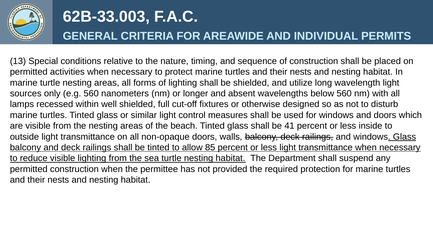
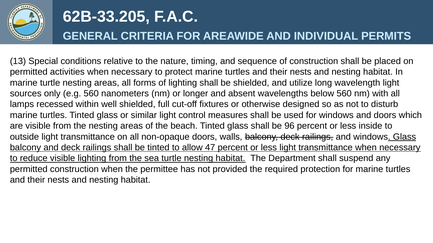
62B-33.003: 62B-33.003 -> 62B-33.205 (106, 17)
41: 41 -> 96 (289, 126)
85: 85 -> 47 (210, 148)
